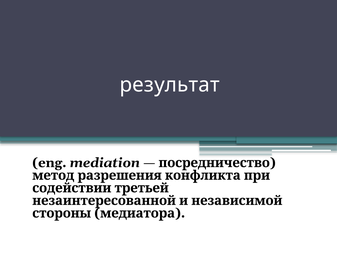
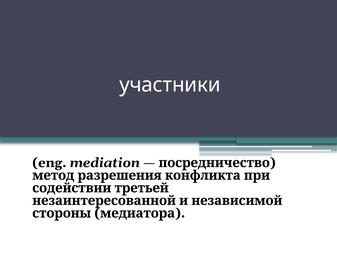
результат: результат -> участники (170, 85)
